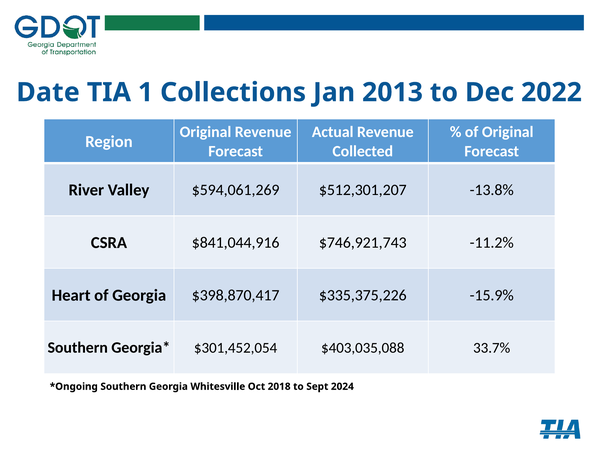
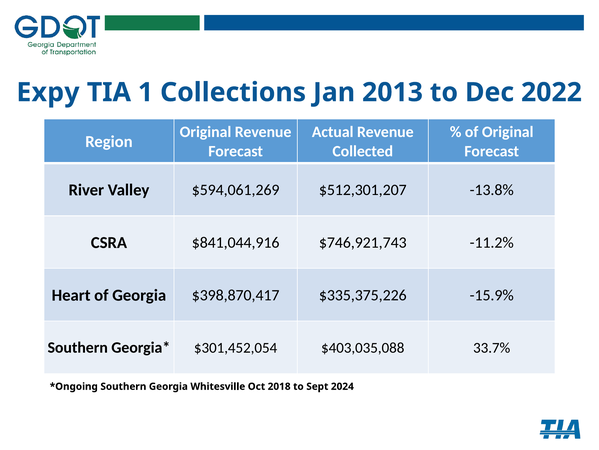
Date: Date -> Expy (48, 92)
